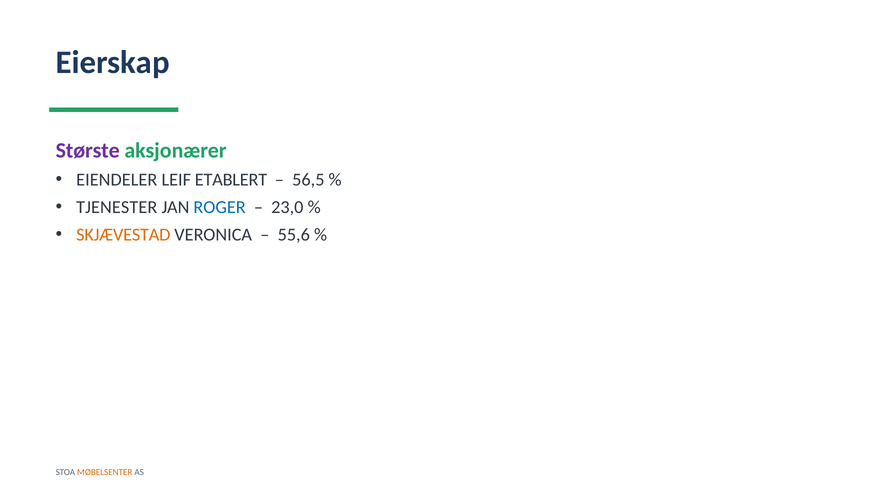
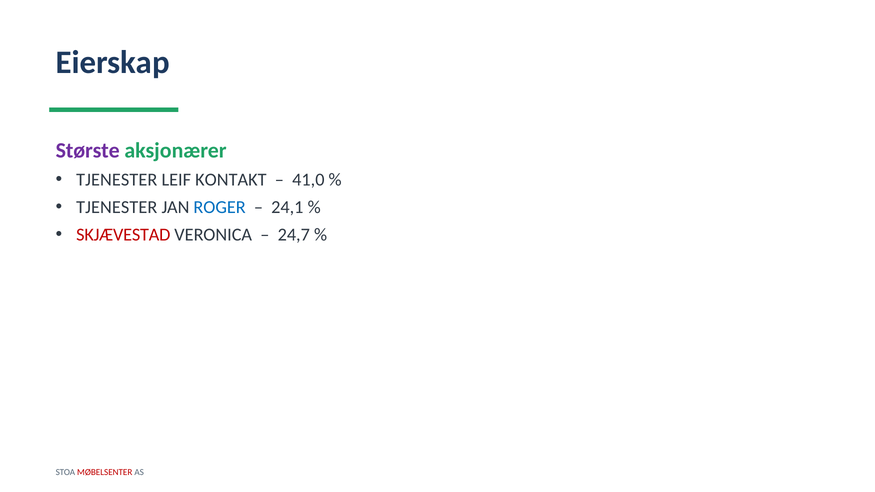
EIENDELER: EIENDELER -> TJENESTER (117, 180)
ETABLERT: ETABLERT -> KONTAKT (231, 180)
56,5: 56,5 -> 41,0 (308, 180)
23,0: 23,0 -> 24,1 (287, 207)
SKJÆVESTAD colour: orange -> red (123, 235)
55,6: 55,6 -> 24,7 (294, 235)
MØBELSENTER colour: orange -> red (105, 472)
